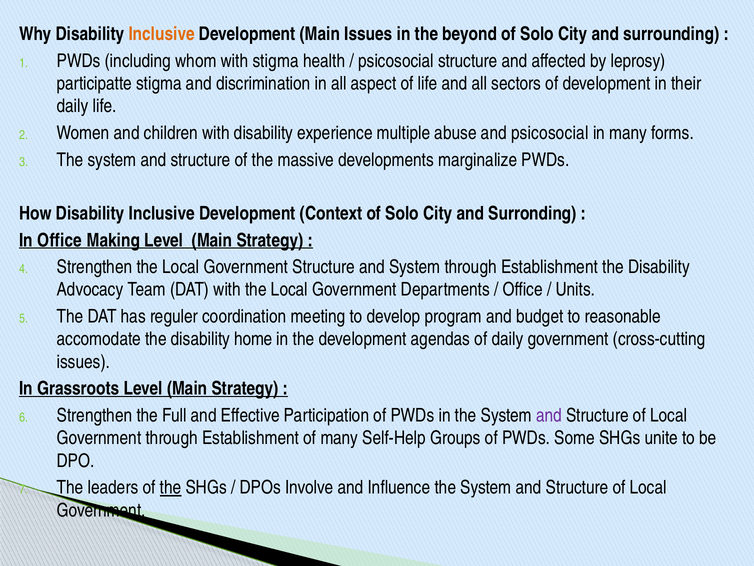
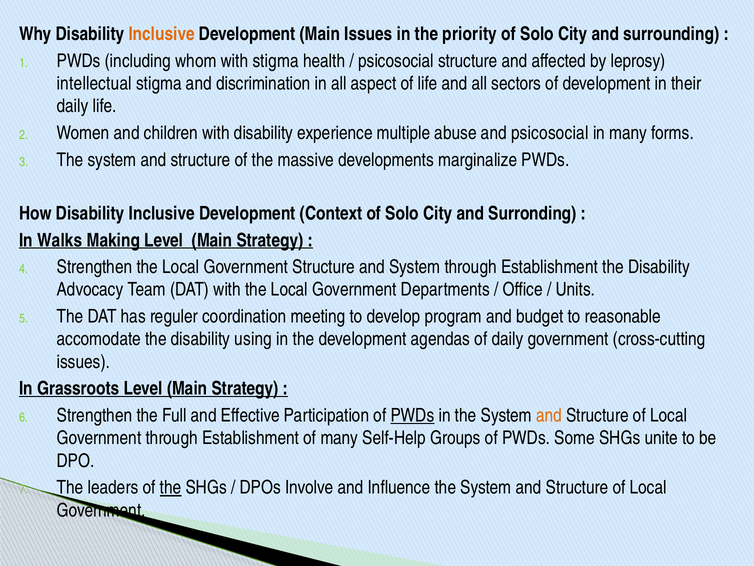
beyond: beyond -> priority (470, 34)
participatte: participatte -> intellectual (94, 83)
In Office: Office -> Walks (60, 240)
home: home -> using (253, 339)
PWDs underline: none -> present (412, 415)
and colour: purple -> orange (549, 415)
